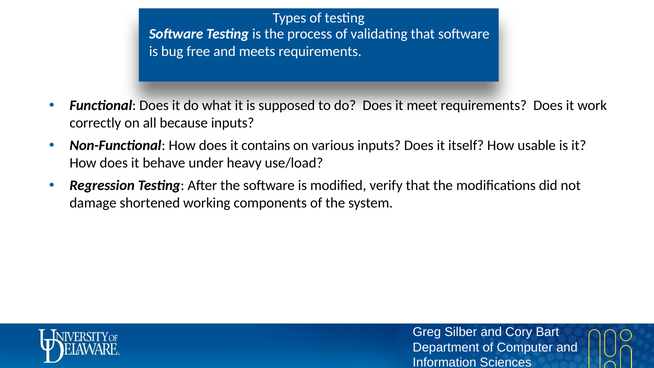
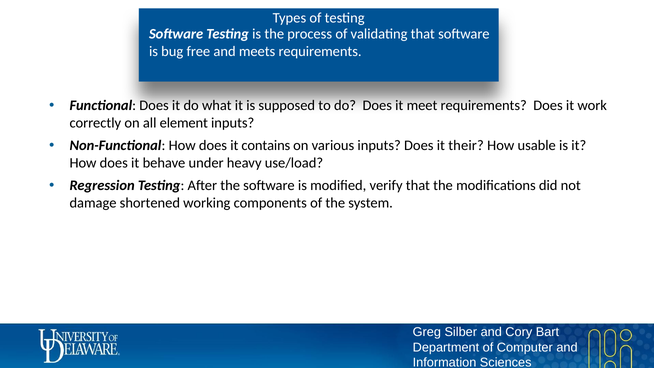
because: because -> element (184, 123)
itself: itself -> their (466, 146)
